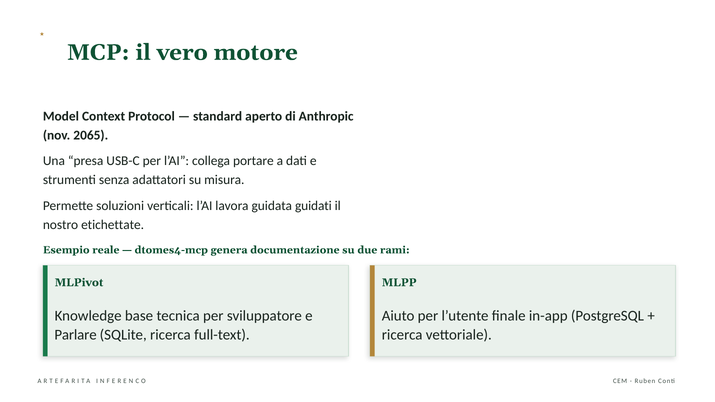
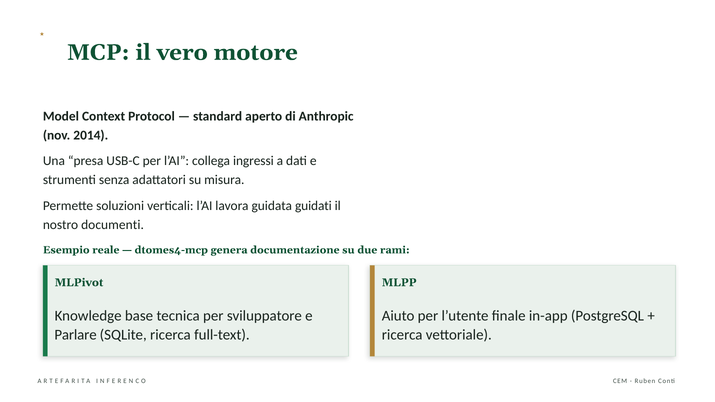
2065: 2065 -> 2014 (91, 135)
portare: portare -> ingressi (253, 161)
etichettate: etichettate -> documenti (113, 225)
